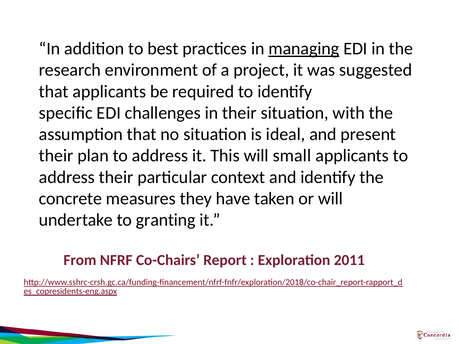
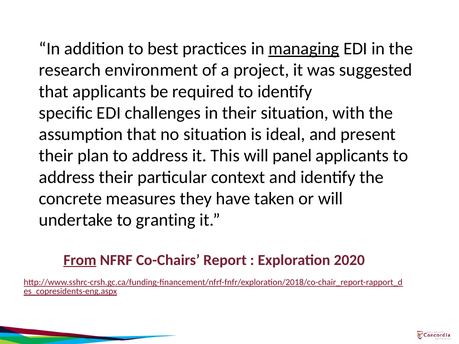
small: small -> panel (292, 156)
From underline: none -> present (80, 260)
2011: 2011 -> 2020 (349, 260)
